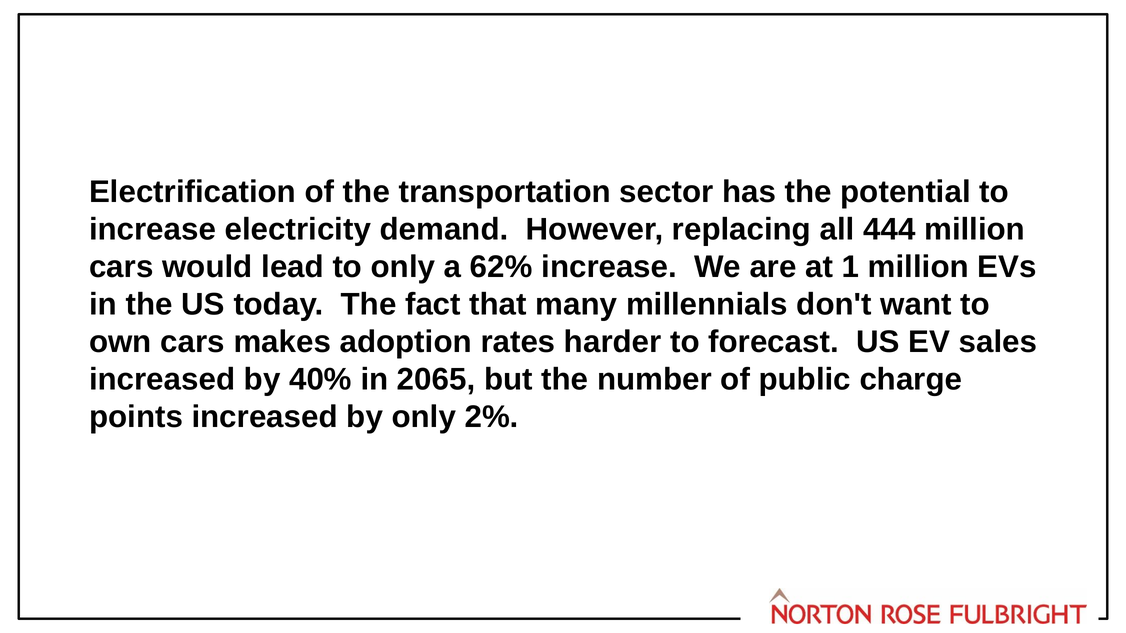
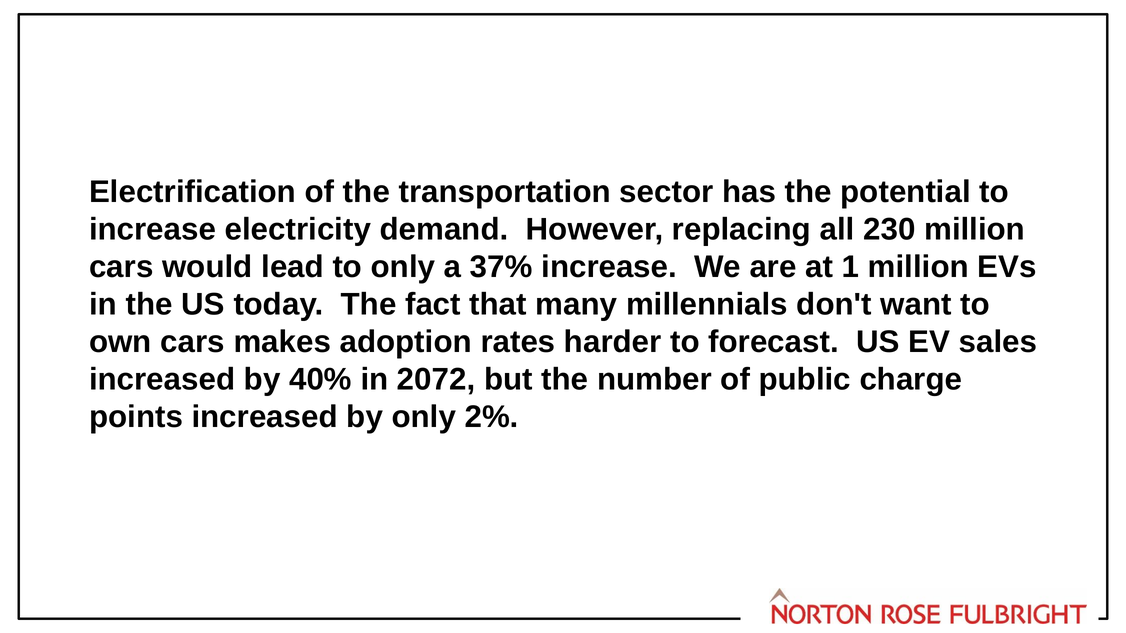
444: 444 -> 230 (889, 230)
62%: 62% -> 37% (501, 267)
2065: 2065 -> 2072 (436, 380)
